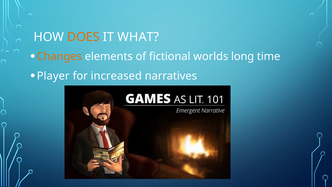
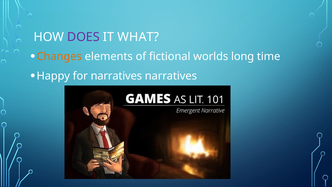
DOES colour: orange -> purple (83, 37)
Player: Player -> Happy (53, 76)
for increased: increased -> narratives (116, 76)
